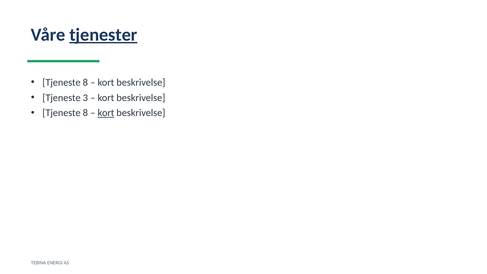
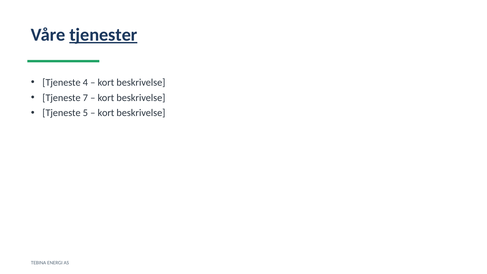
8: 8 -> 4 (85, 82)
3: 3 -> 7 (85, 98)
8: 8 -> 5 (85, 113)
kort underline: present -> none (106, 113)
